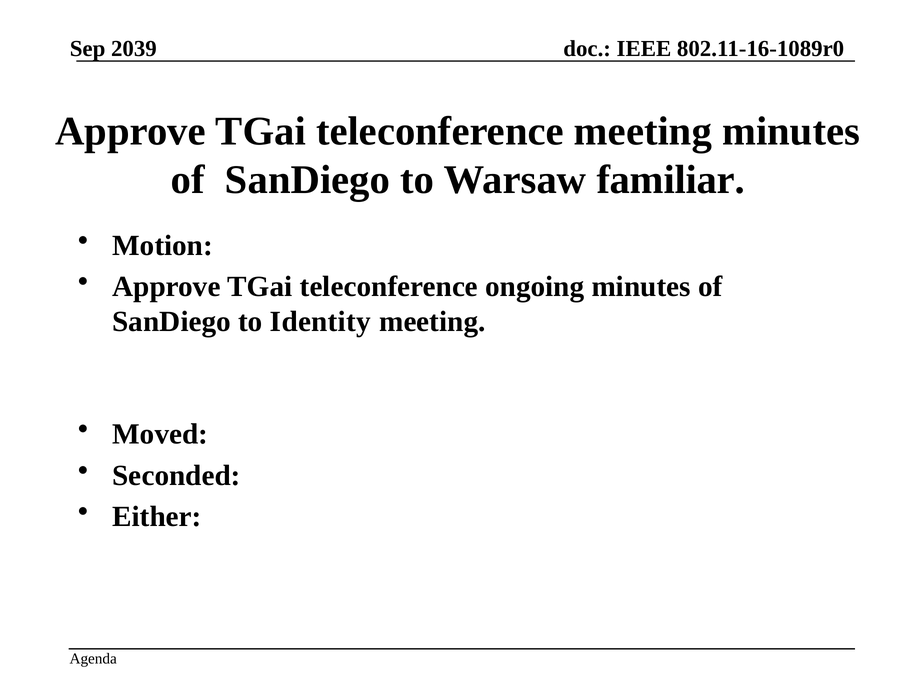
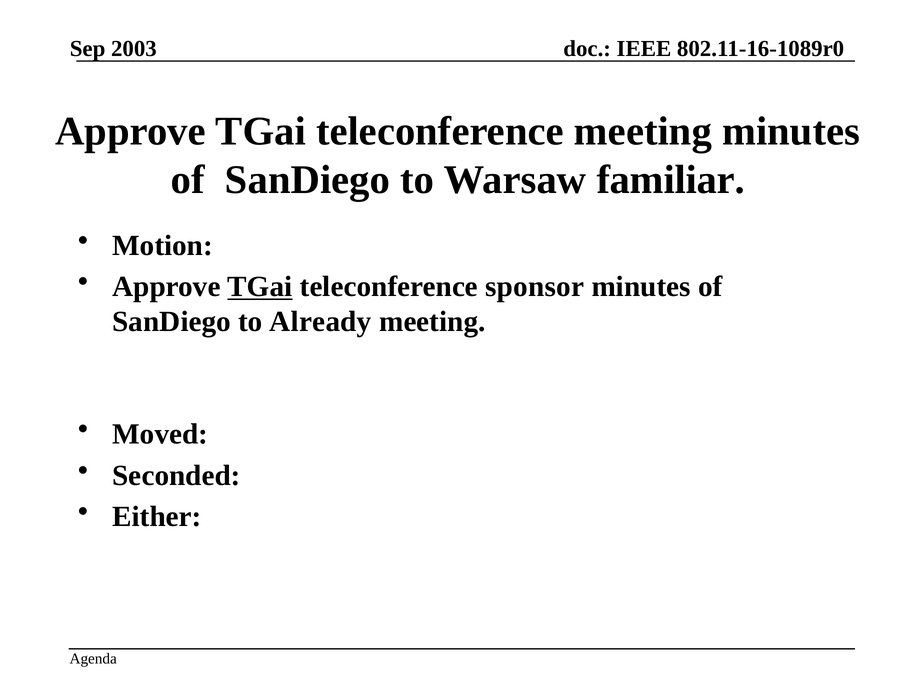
2039: 2039 -> 2003 (134, 49)
TGai underline: none -> present (260, 287)
ongoing: ongoing -> sponsor (535, 287)
Identity: Identity -> Already (321, 322)
